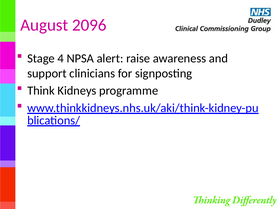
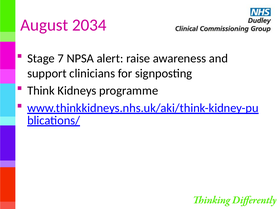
2096: 2096 -> 2034 (89, 25)
4: 4 -> 7 (61, 59)
